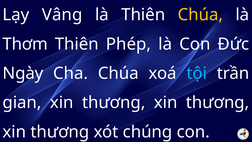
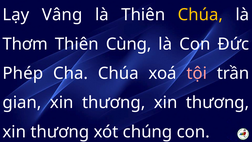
Phép: Phép -> Cùng (129, 44)
Ngày: Ngày -> Phép (23, 73)
tội colour: light blue -> pink (197, 73)
